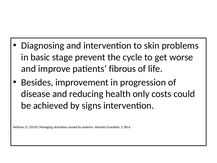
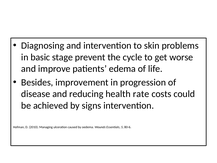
fibrous: fibrous -> edema (122, 69)
only: only -> rate (141, 94)
